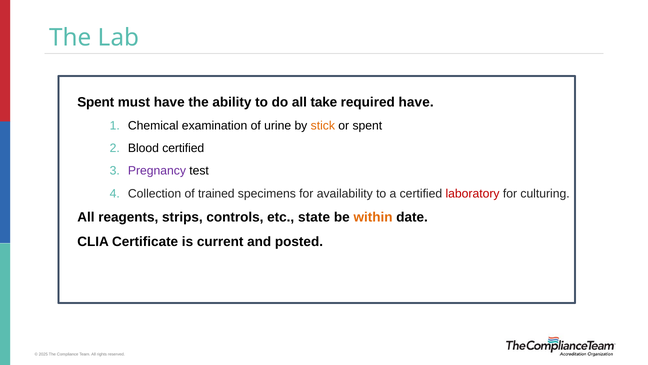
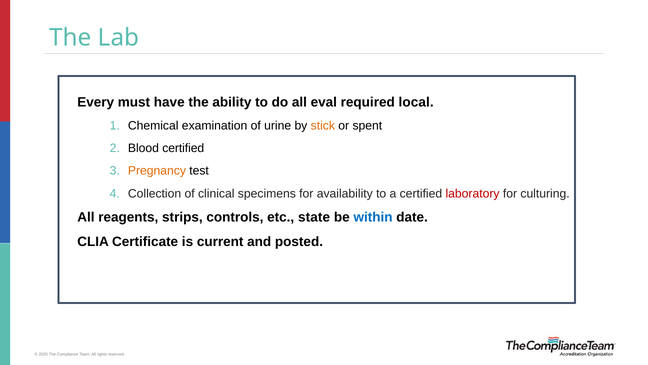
Spent: Spent -> Every (96, 102)
take: take -> eval (324, 102)
required have: have -> local (416, 102)
Pregnancy colour: purple -> orange (157, 171)
trained: trained -> clinical (216, 193)
within colour: orange -> blue (373, 217)
